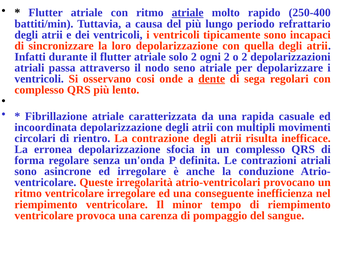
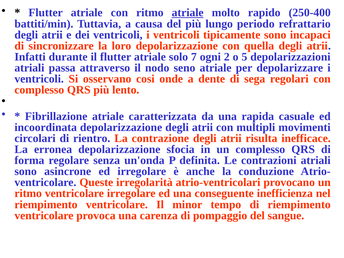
solo 2: 2 -> 7 (194, 57)
o 2: 2 -> 5 (244, 57)
dente underline: present -> none (212, 79)
